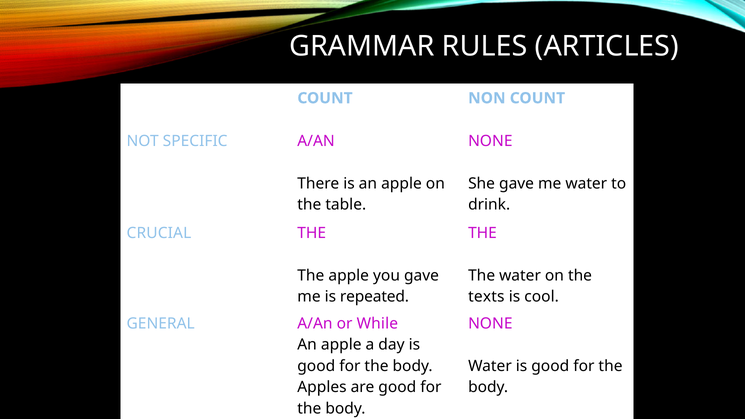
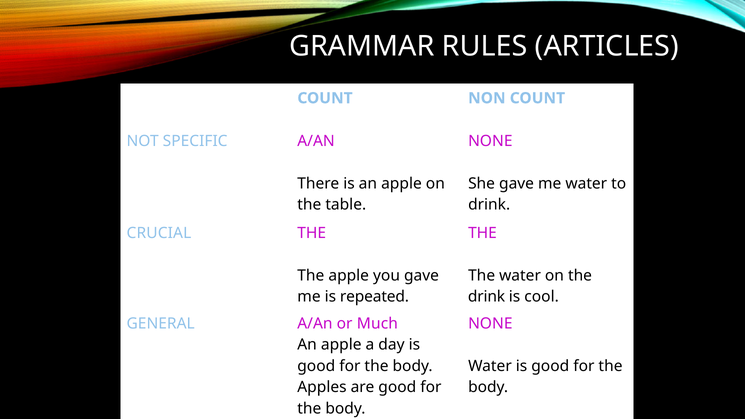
texts: texts -> drink (487, 297)
While: While -> Much (377, 324)
